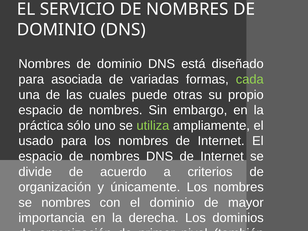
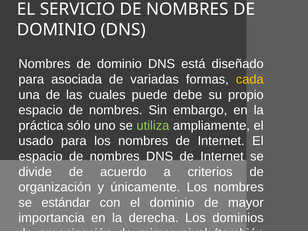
cada colour: light green -> yellow (250, 79)
puede otras: otras -> debe (188, 95)
se nombres: nombres -> estándar (66, 203)
